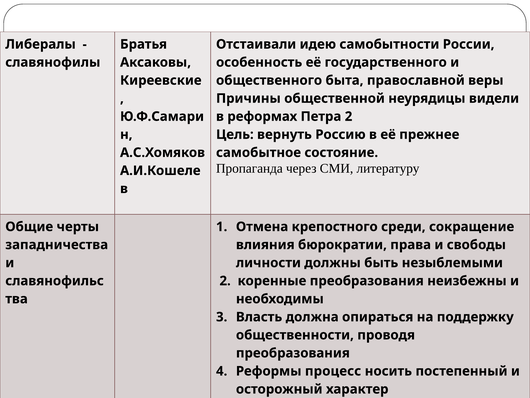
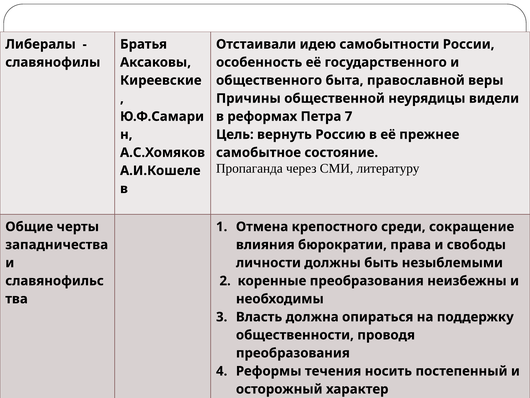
Петра 2: 2 -> 7 (349, 116)
Реформы процесс: процесс -> течения (333, 371)
